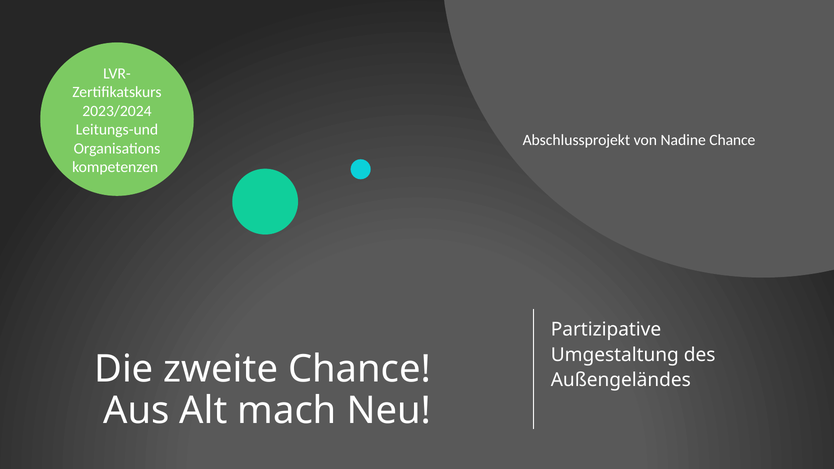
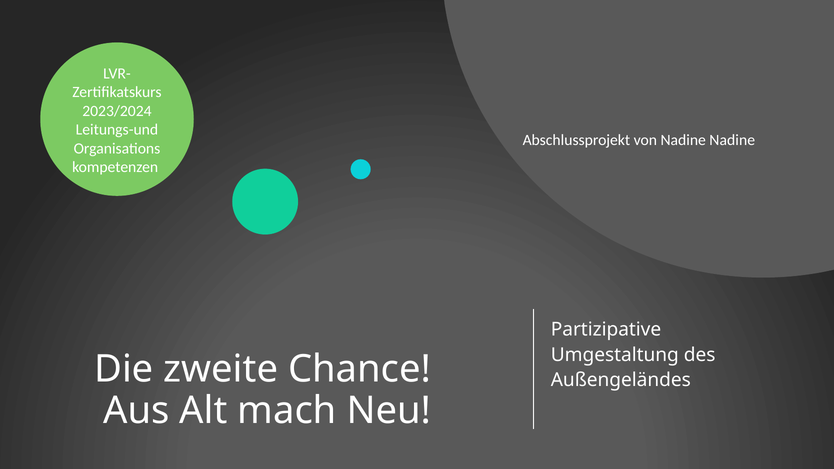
Nadine Chance: Chance -> Nadine (732, 140)
